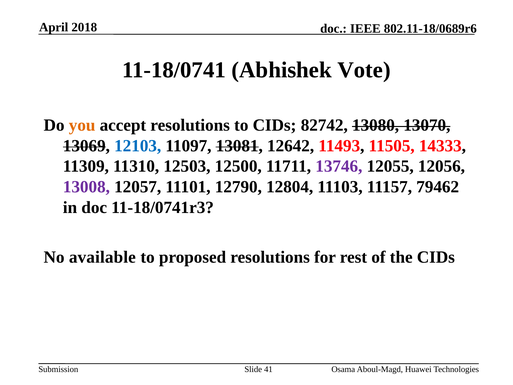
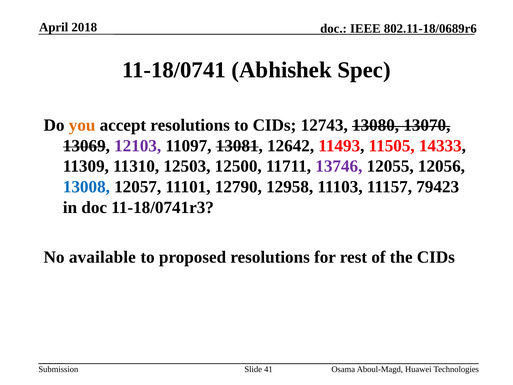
Vote: Vote -> Spec (364, 70)
82742: 82742 -> 12743 (324, 125)
12103 colour: blue -> purple (138, 146)
13008 colour: purple -> blue (86, 187)
12804: 12804 -> 12958 (290, 187)
79462: 79462 -> 79423 (438, 187)
